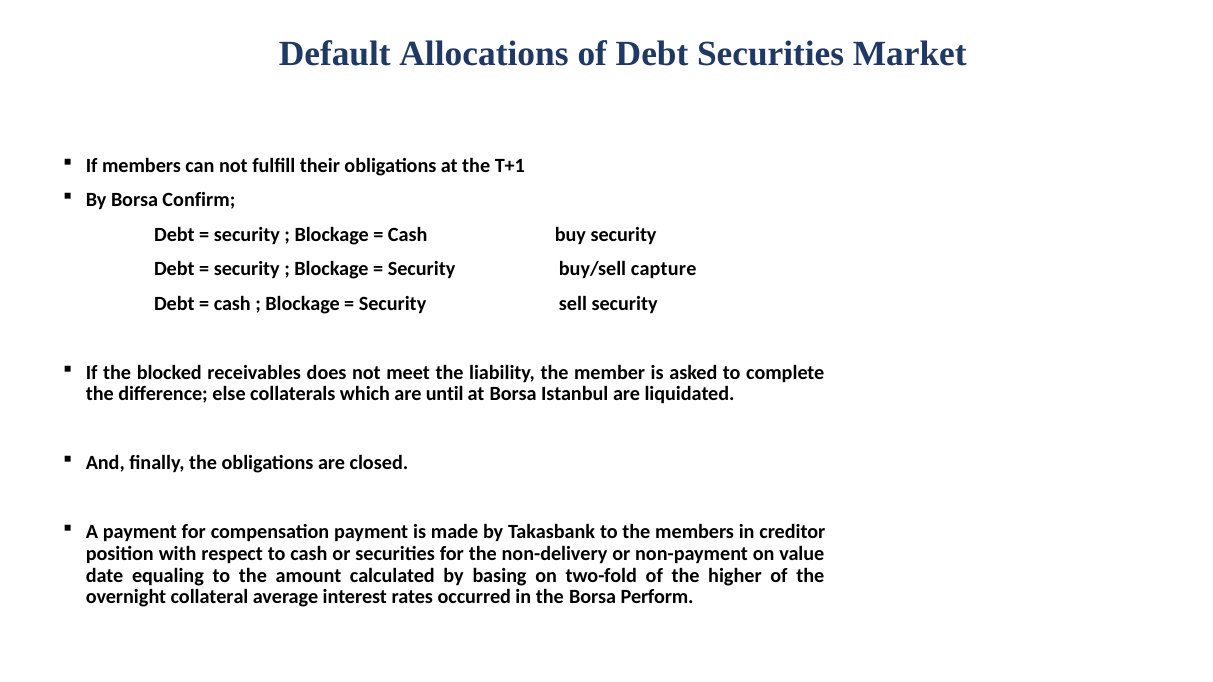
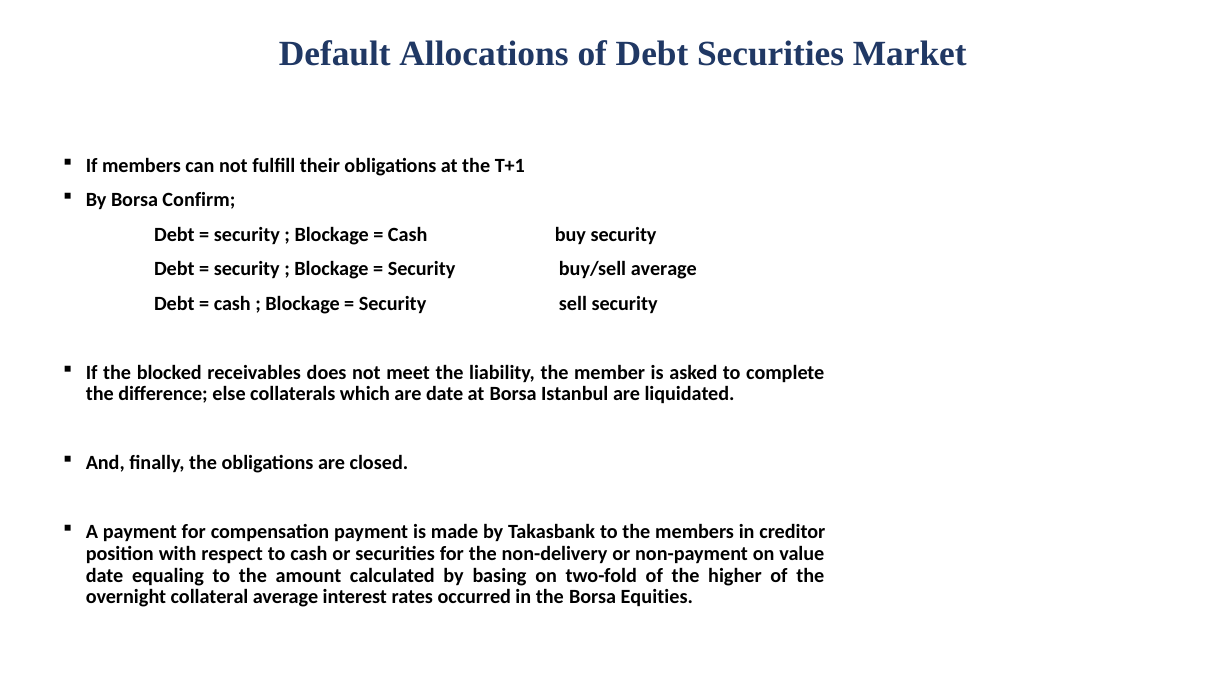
buy/sell capture: capture -> average (664, 269)
are until: until -> date (445, 394)
Perform: Perform -> Equities (657, 598)
